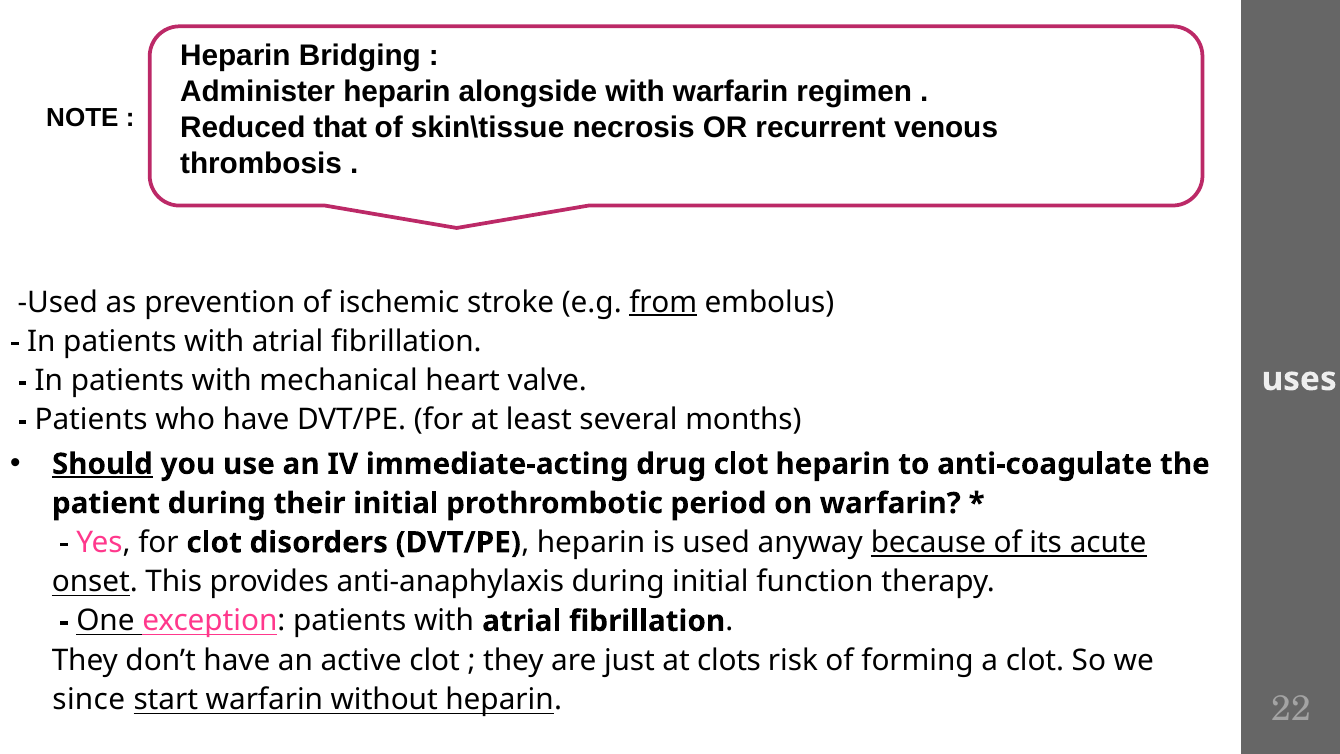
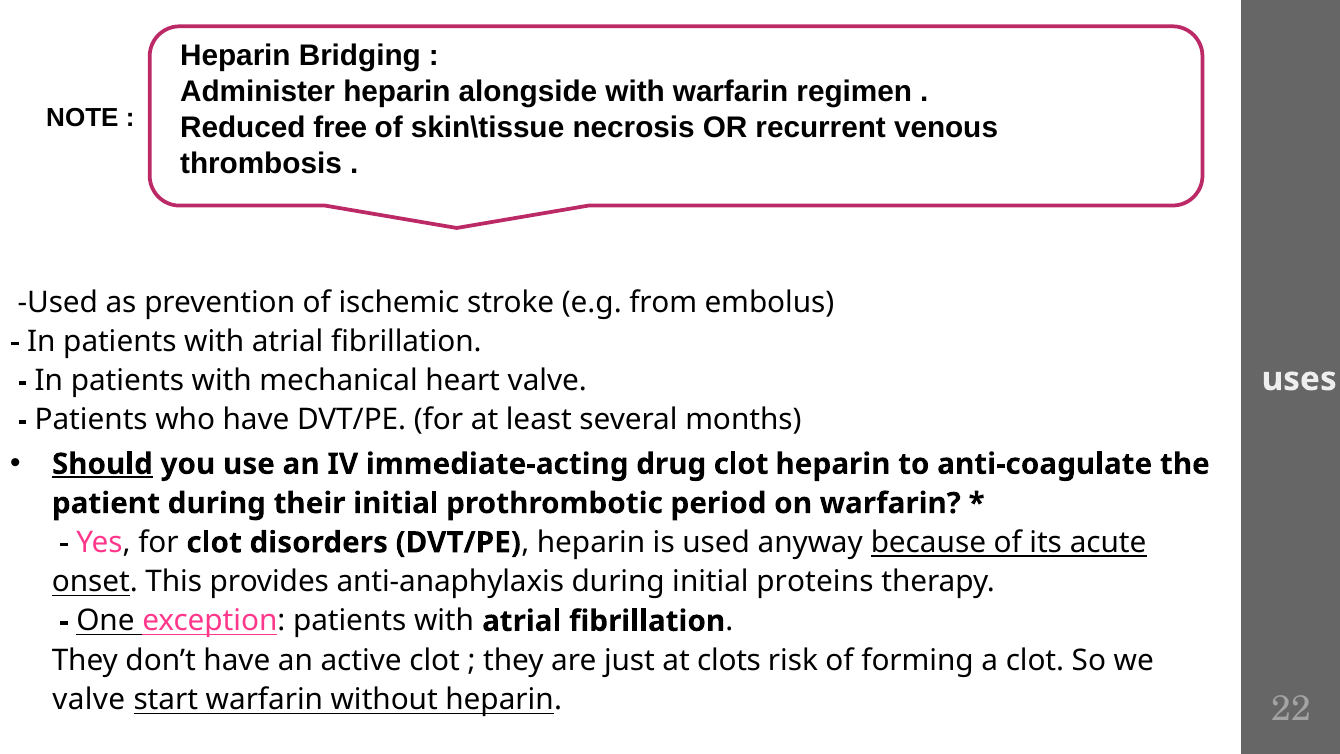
that: that -> free (340, 128)
from underline: present -> none (663, 302)
function: function -> proteins (815, 582)
since: since -> valve (89, 699)
